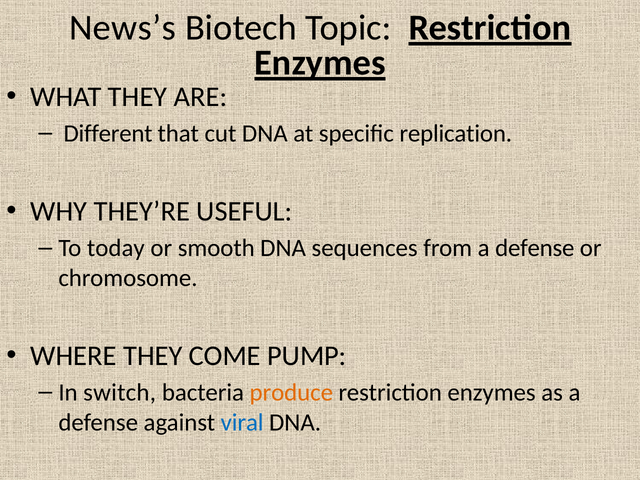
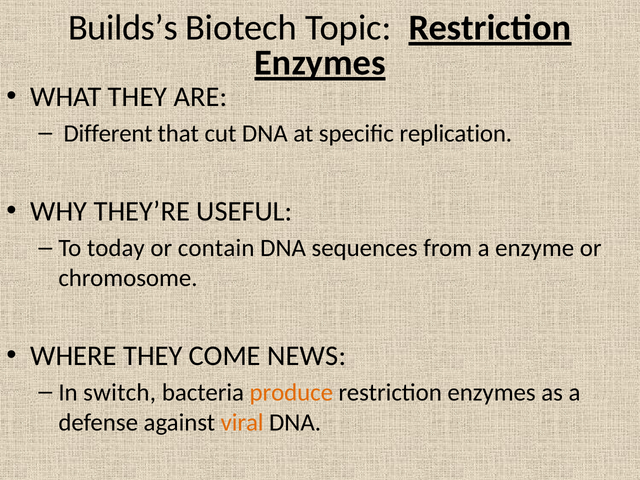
News’s: News’s -> Builds’s (123, 28)
smooth: smooth -> contain (216, 248)
from a defense: defense -> enzyme (535, 248)
PUMP: PUMP -> NEWS (307, 356)
viral colour: blue -> orange (242, 422)
